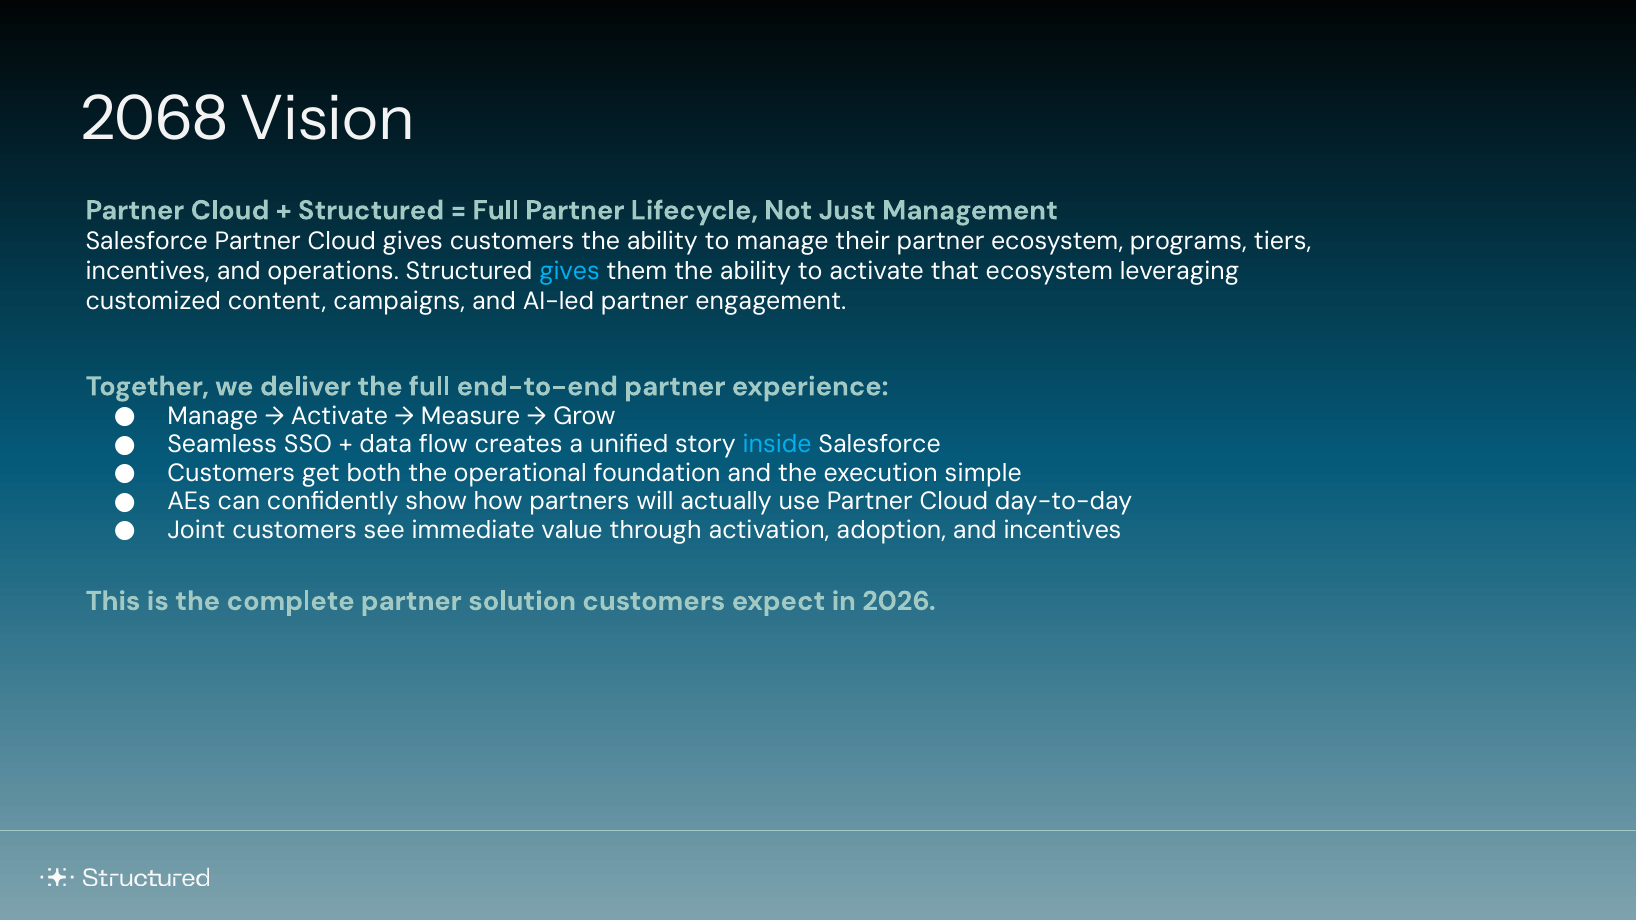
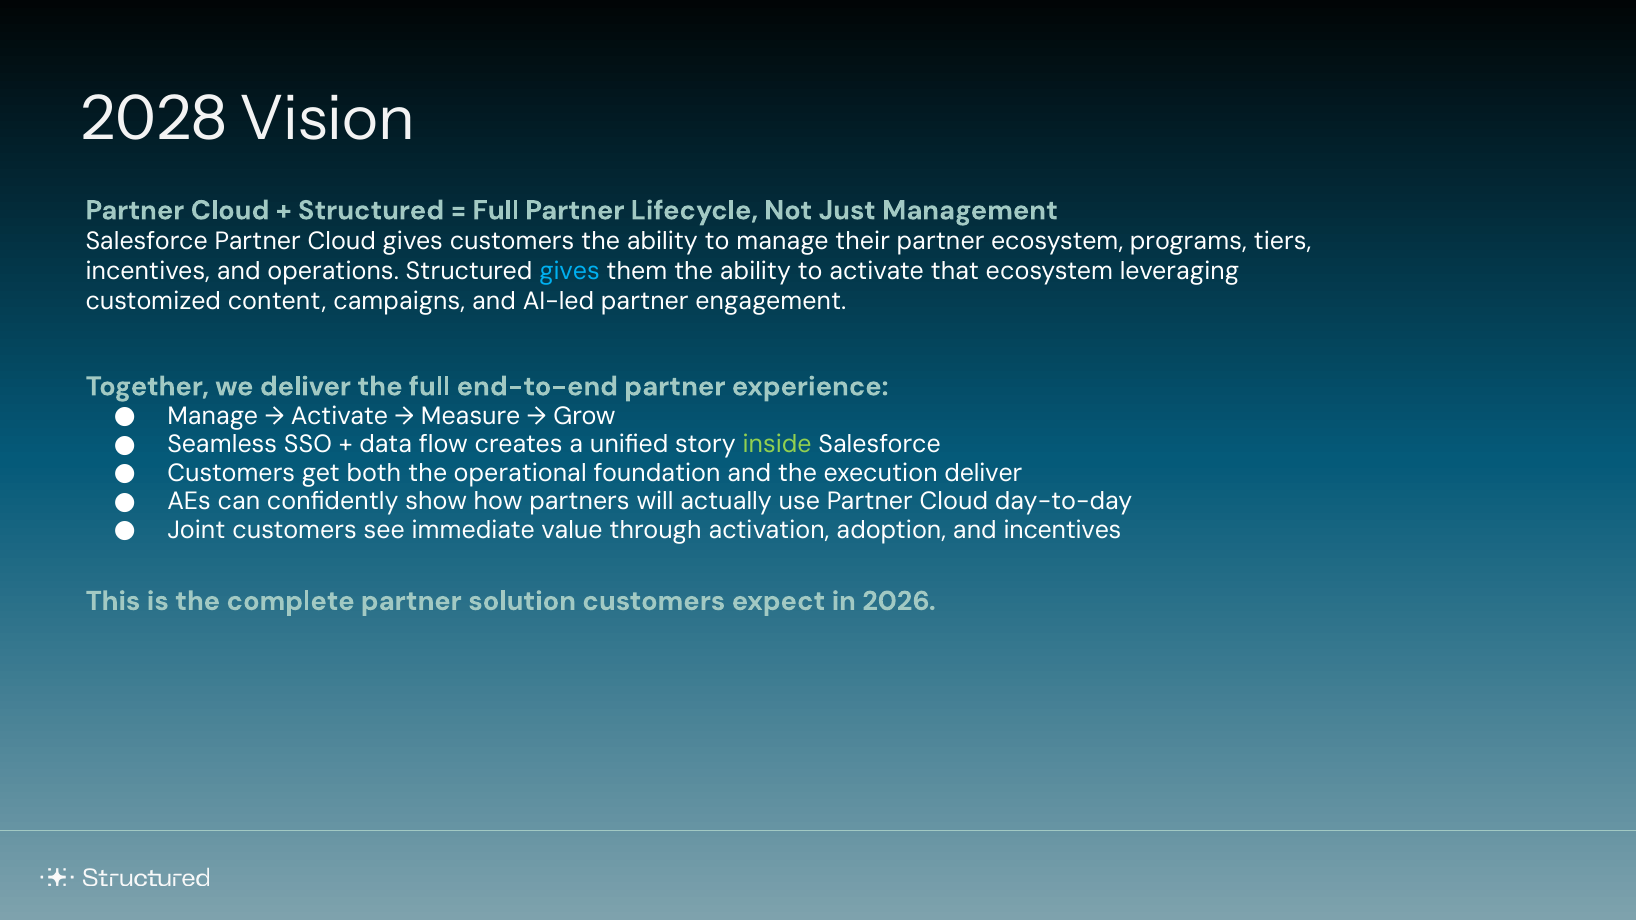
2068: 2068 -> 2028 (154, 119)
inside colour: light blue -> light green (777, 445)
execution simple: simple -> deliver (983, 473)
